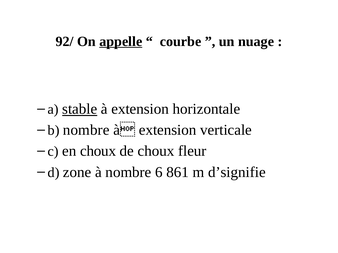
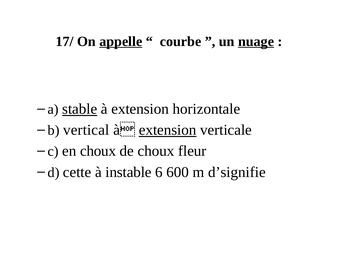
92/: 92/ -> 17/ (65, 41)
nuage underline: none -> present (256, 41)
b nombre: nombre -> vertical (86, 130)
extension underline: none -> present (168, 130)
zone: zone -> cette (77, 172)
à nombre: nombre -> instable (128, 172)
861: 861 -> 600 (178, 172)
